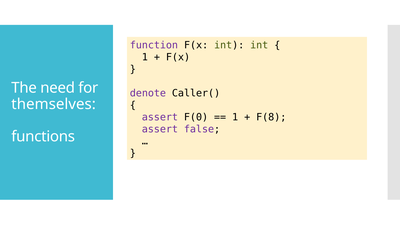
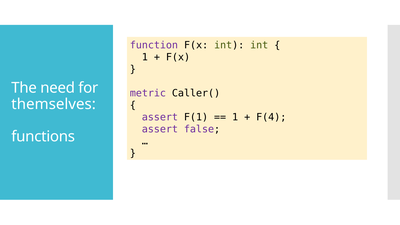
denote: denote -> metric (148, 93)
F(0: F(0 -> F(1 (196, 117)
F(8: F(8 -> F(4 (271, 117)
